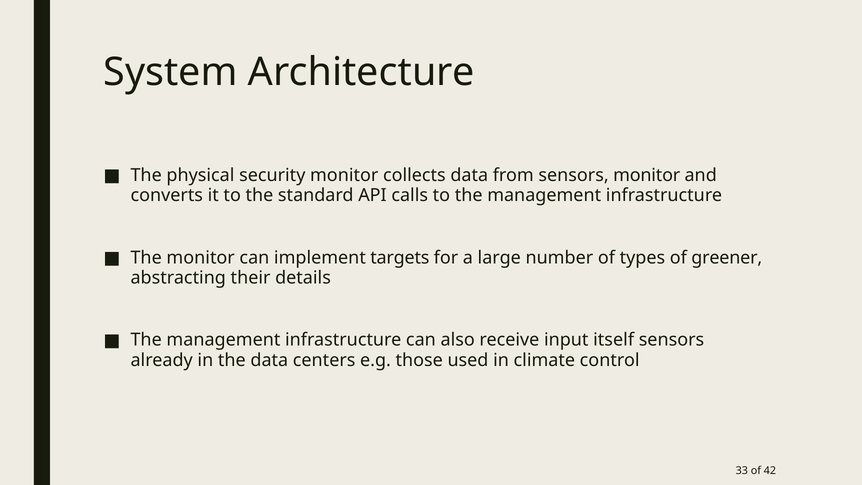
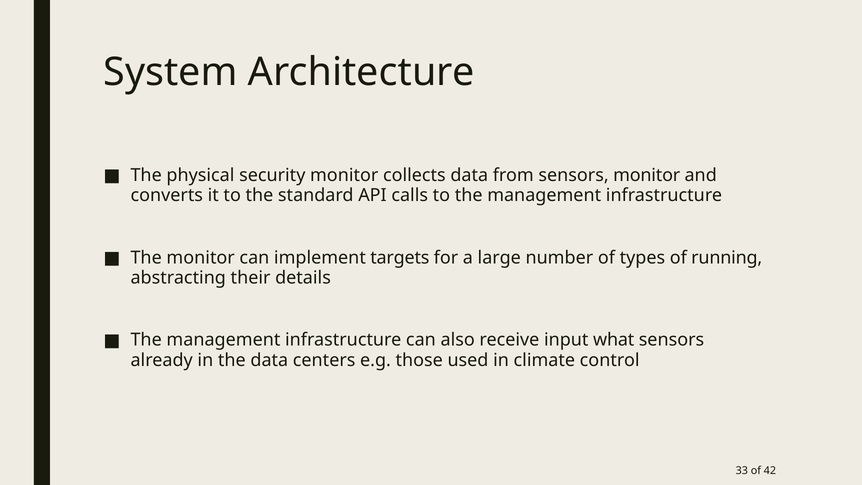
greener: greener -> running (727, 258)
itself: itself -> what (614, 340)
